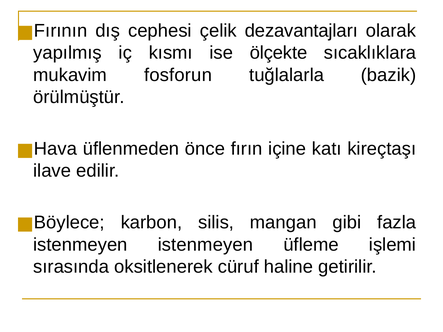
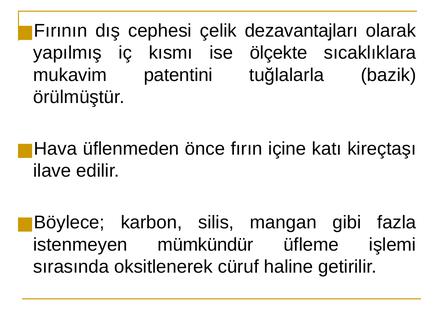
fosforun: fosforun -> patentini (178, 75)
istenmeyen istenmeyen: istenmeyen -> mümkündür (206, 245)
